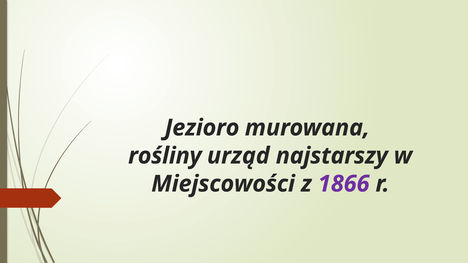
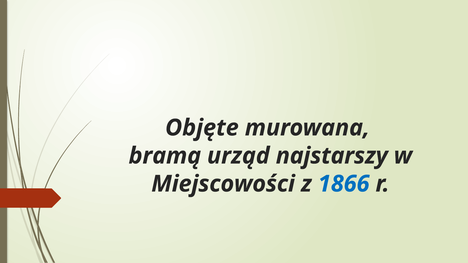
Jezioro: Jezioro -> Objęte (202, 128)
rośliny: rośliny -> bramą (165, 156)
1866 colour: purple -> blue (344, 184)
